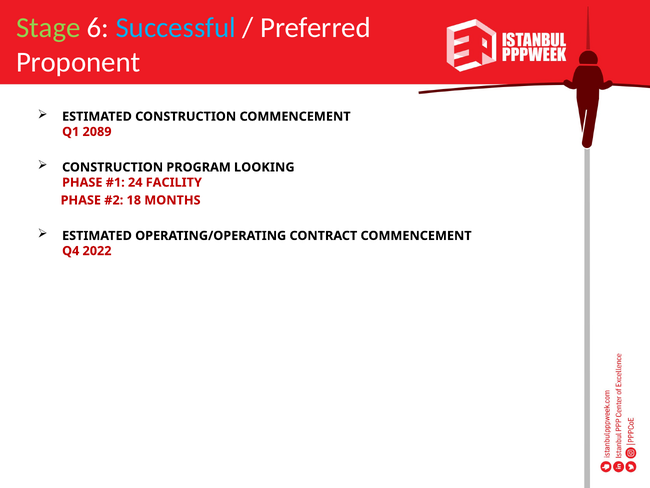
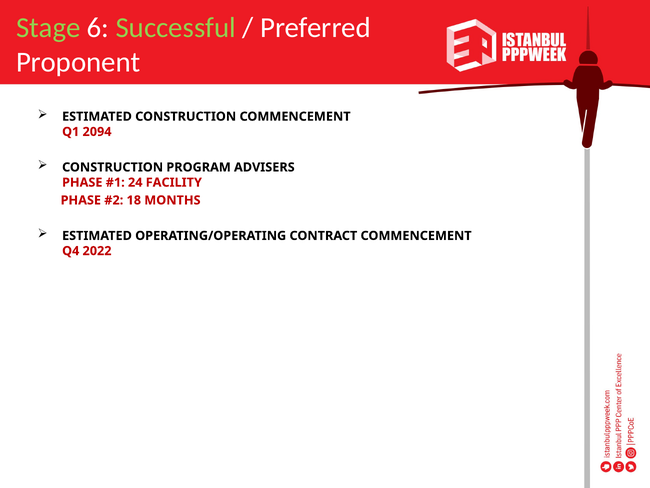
Successful colour: light blue -> light green (176, 28)
2089: 2089 -> 2094 (97, 132)
LOOKING: LOOKING -> ADVISERS (264, 167)
